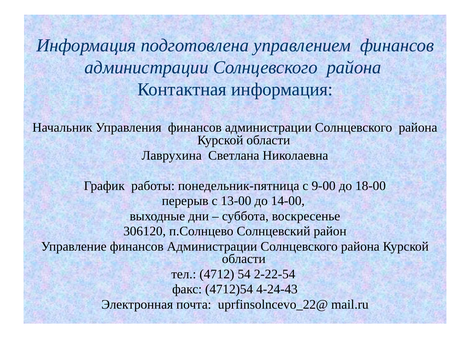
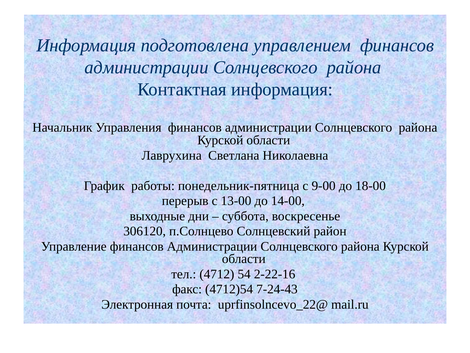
2-22-54: 2-22-54 -> 2-22-16 (275, 274)
4-24-43: 4-24-43 -> 7-24-43 (277, 289)
